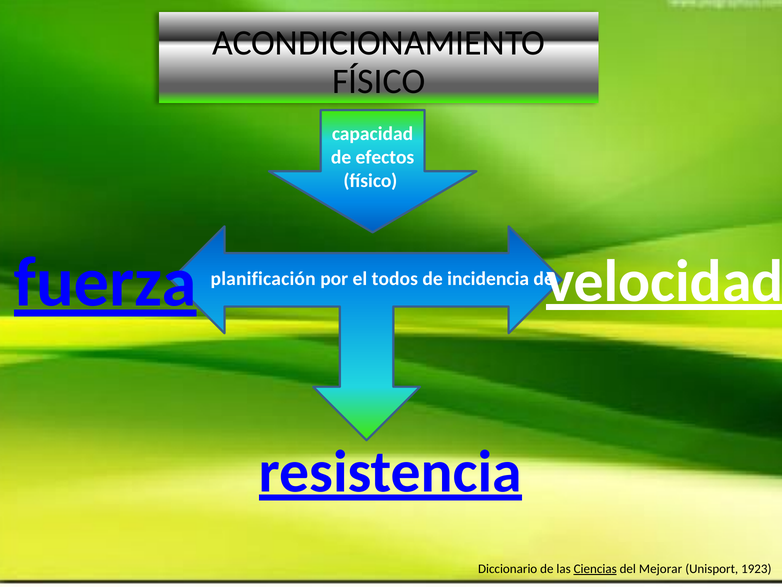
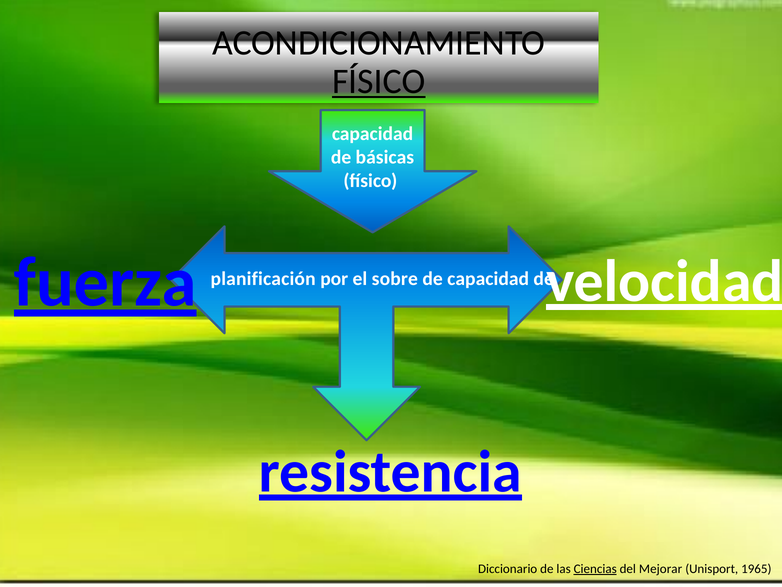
FÍSICO underline: none -> present (379, 82)
efectos: efectos -> básicas (385, 157)
todos: todos -> sobre (395, 279)
de incidencia: incidencia -> capacidad (488, 279)
1923: 1923 -> 1965 (756, 569)
